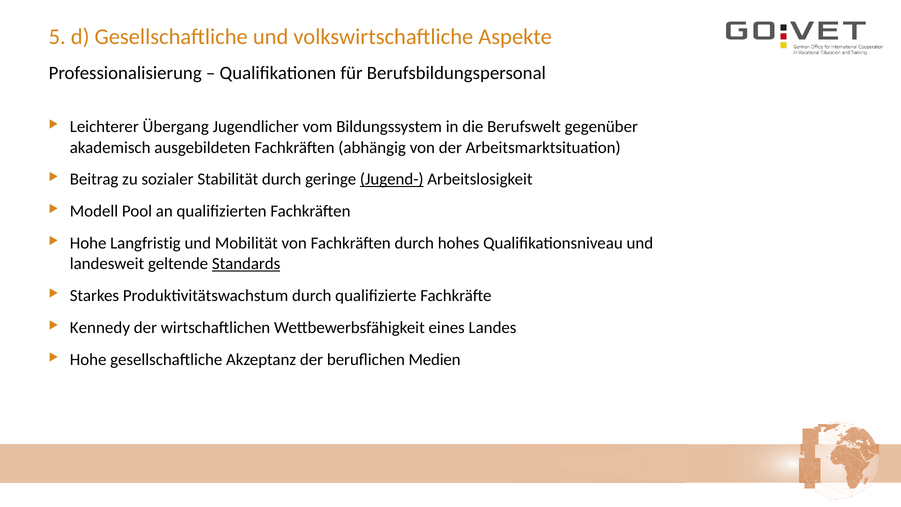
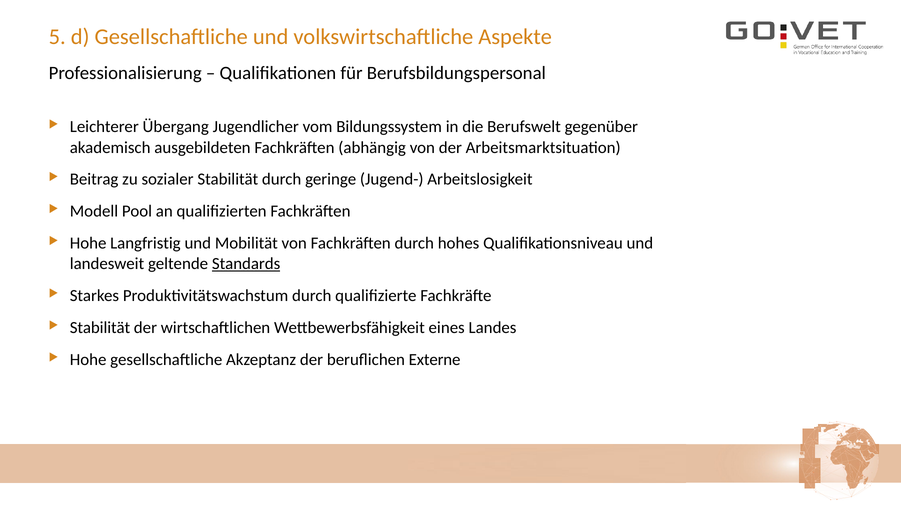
Jugend- underline: present -> none (392, 179)
Kennedy: Kennedy -> Stabilität (100, 328)
Medien: Medien -> Externe (435, 360)
